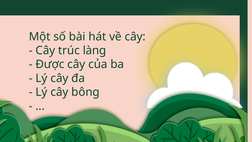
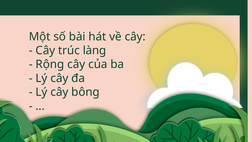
Được: Được -> Rộng (50, 64)
